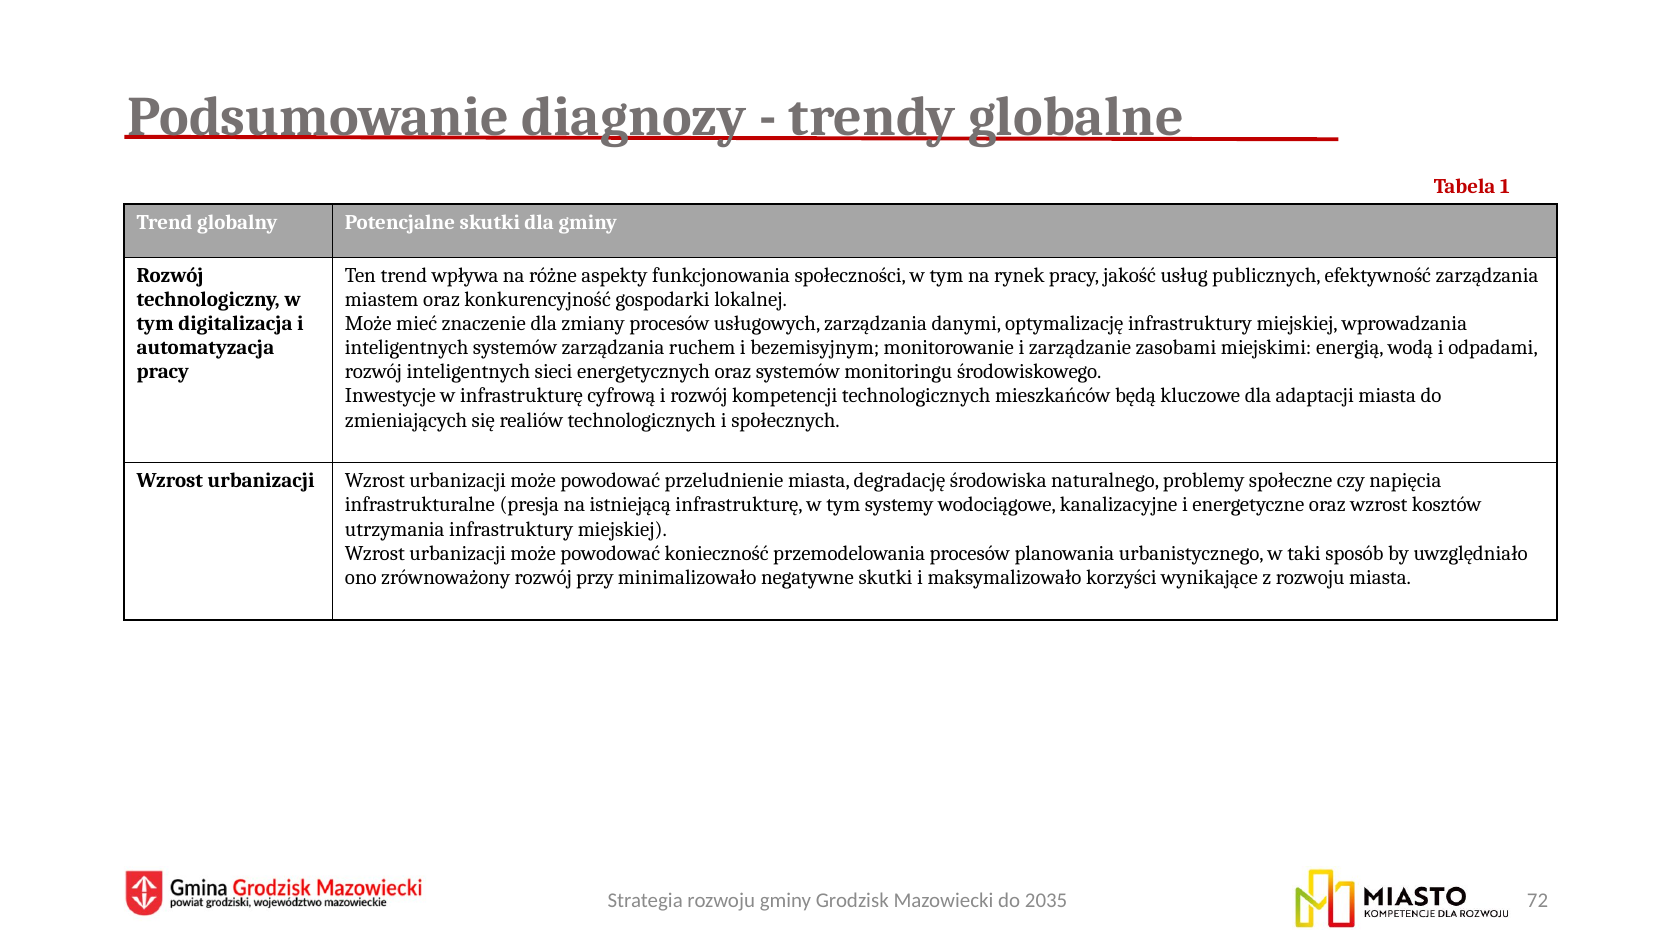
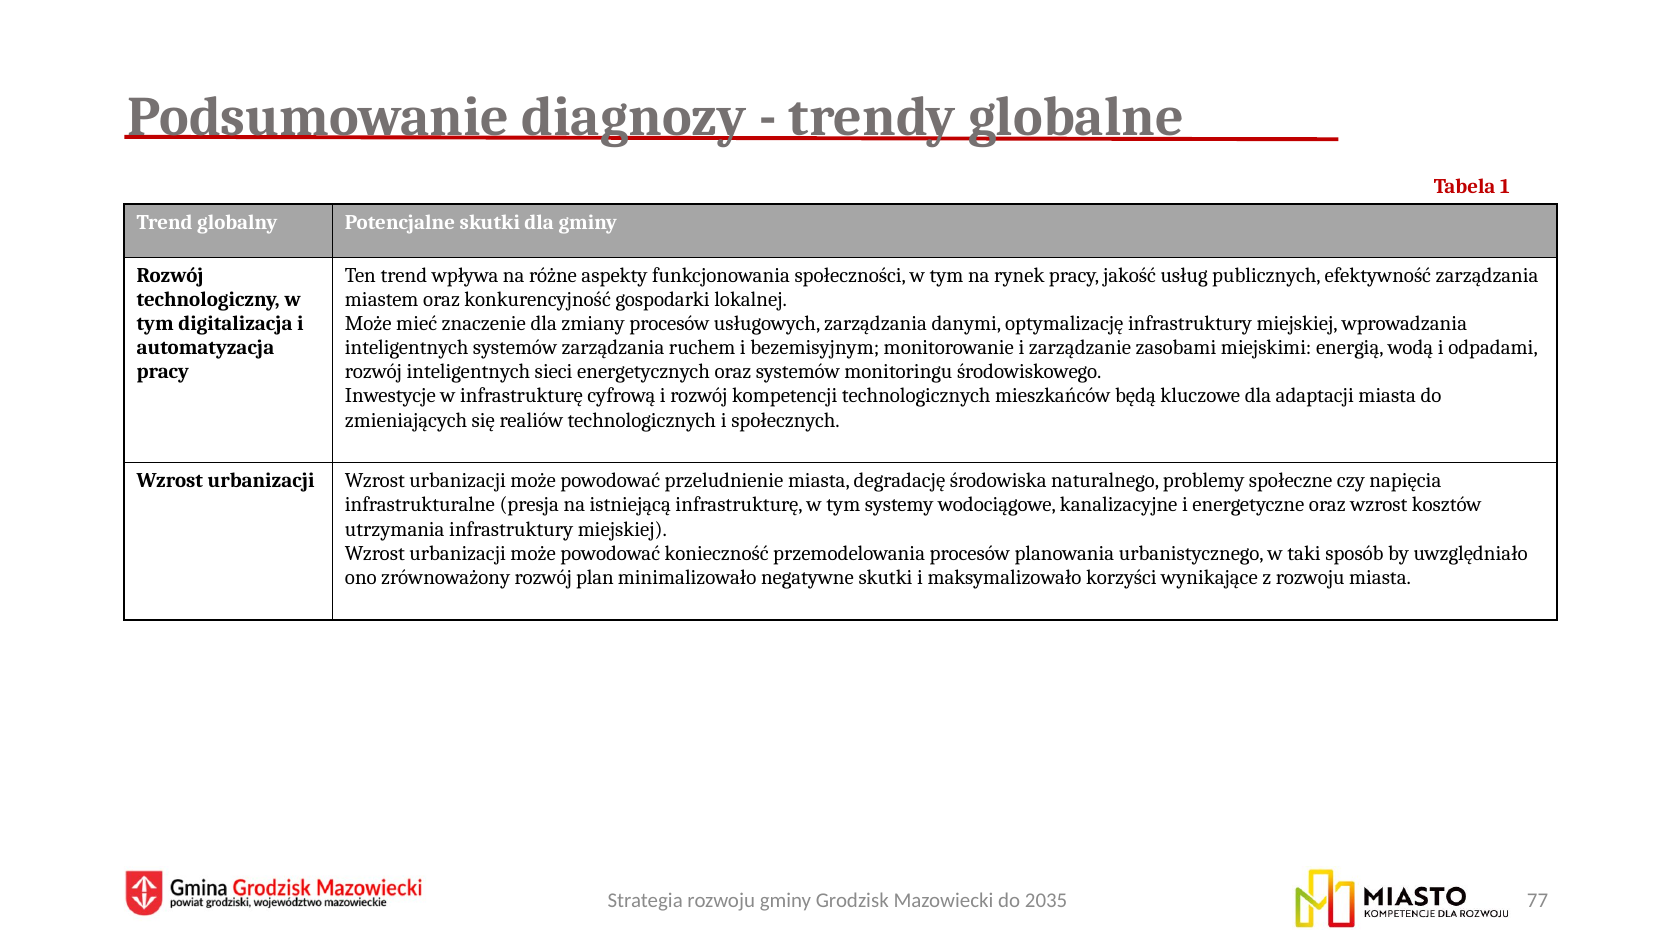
przy: przy -> plan (595, 577)
72: 72 -> 77 (1538, 900)
